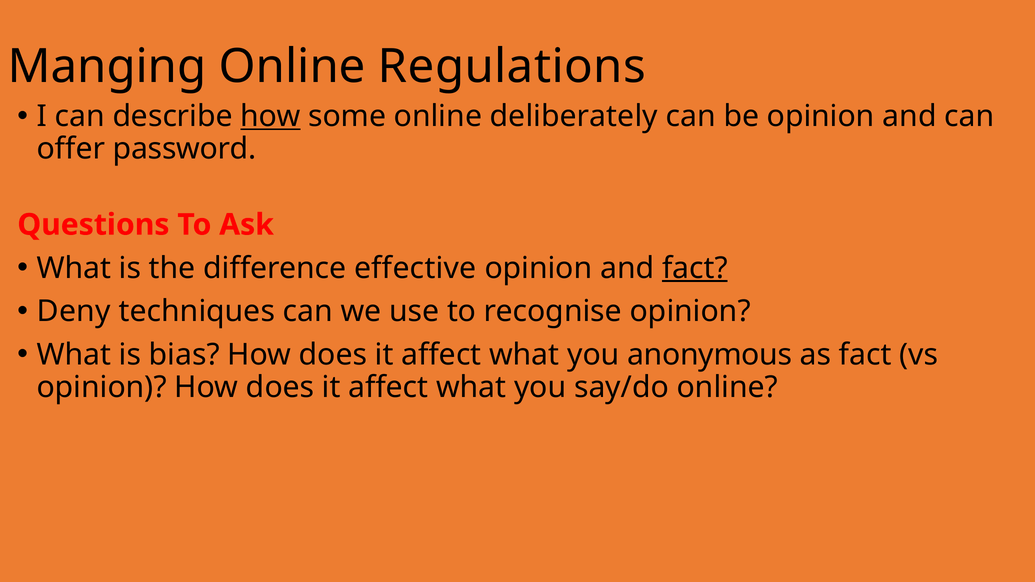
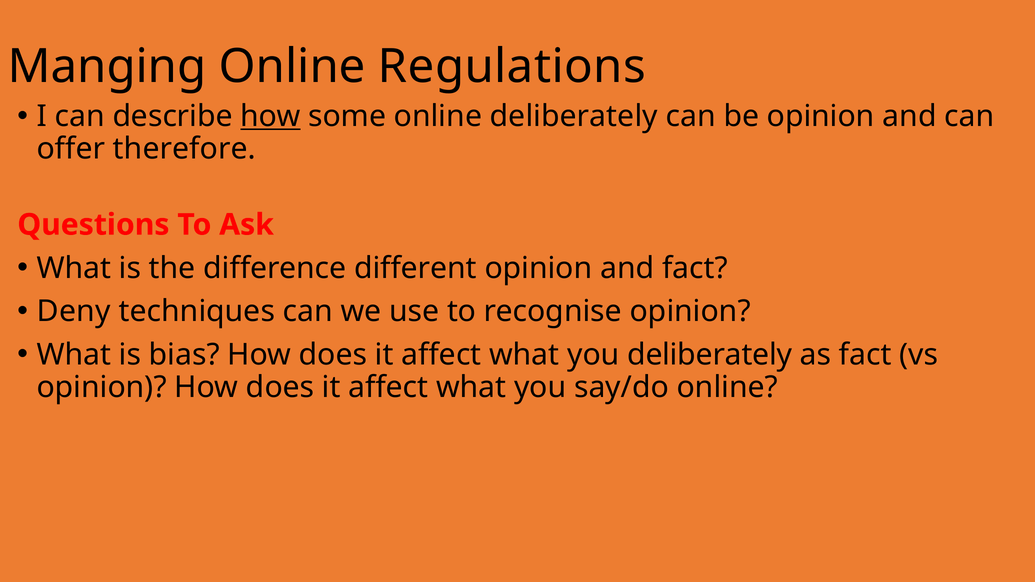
password: password -> therefore (184, 149)
effective: effective -> different (415, 268)
fact underline: present -> none (695, 268)
you anonymous: anonymous -> deliberately (710, 355)
